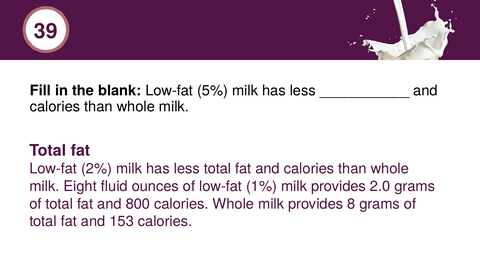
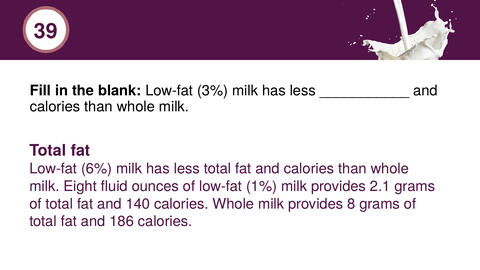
5%: 5% -> 3% (213, 91)
2%: 2% -> 6% (97, 169)
2.0: 2.0 -> 2.1 (380, 186)
800: 800 -> 140 (138, 204)
153: 153 -> 186 (122, 221)
